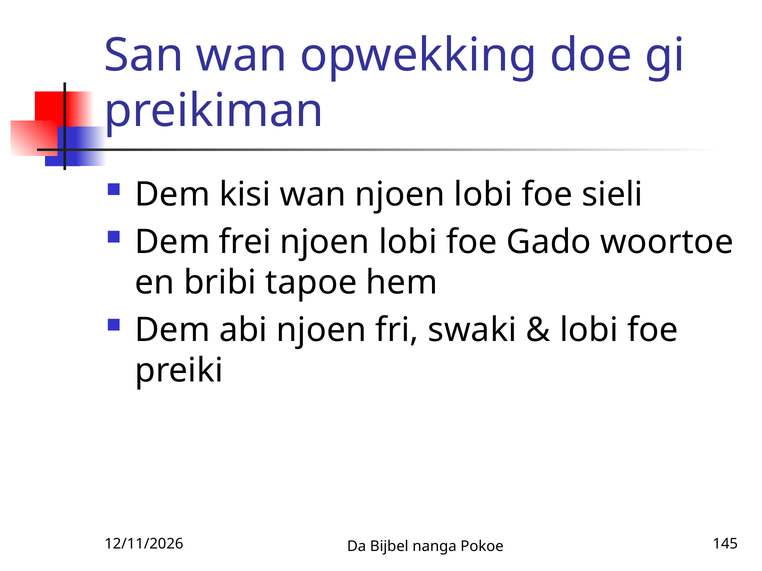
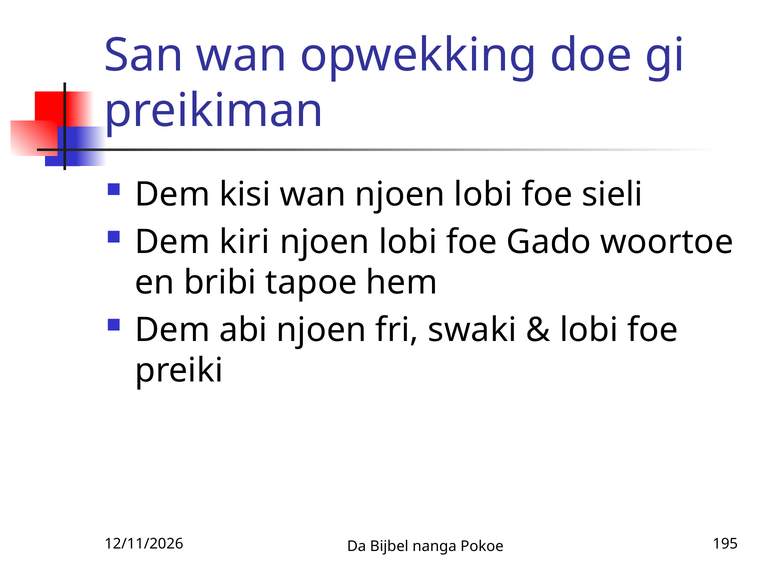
frei: frei -> kiri (245, 242)
145: 145 -> 195 (725, 544)
